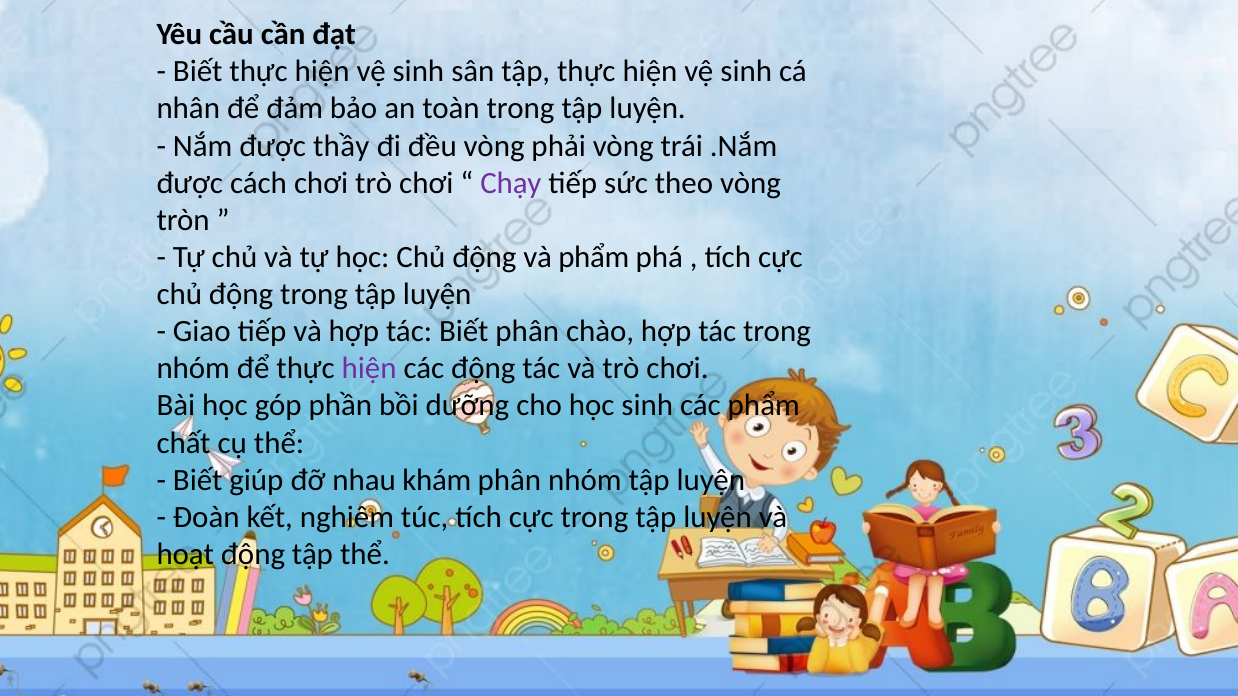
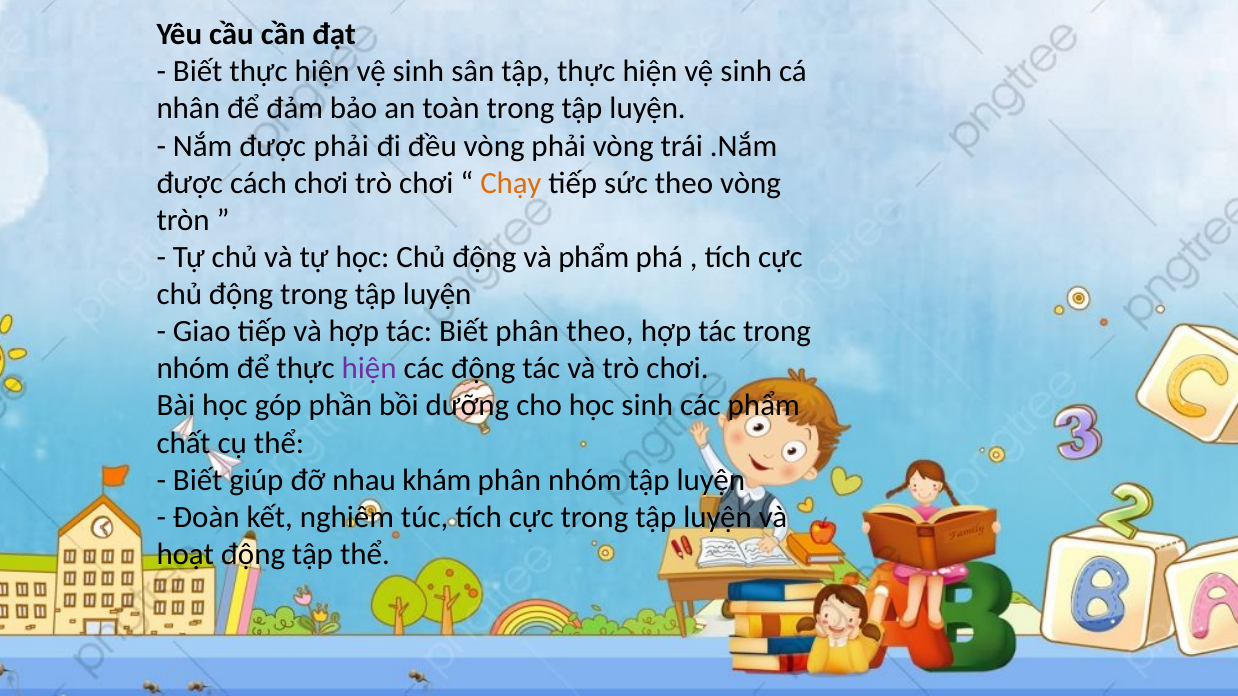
được thầy: thầy -> phải (341, 146)
Chạy colour: purple -> orange (511, 183)
phân chào: chào -> theo (600, 332)
